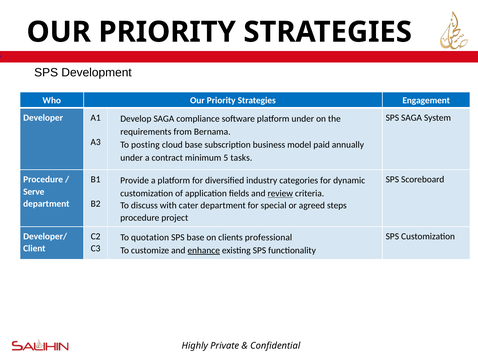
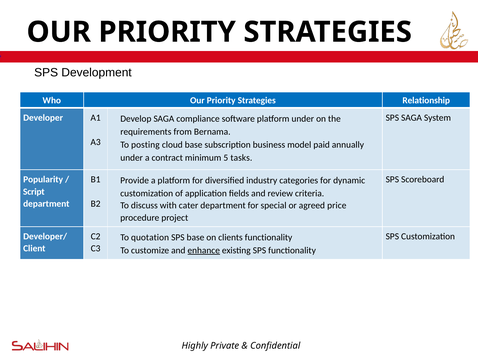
Engagement: Engagement -> Relationship (426, 100)
Procedure: Procedure -> Popularity (43, 179)
Serve: Serve -> Script (34, 191)
review underline: present -> none (280, 193)
steps: steps -> price (337, 205)
clients professional: professional -> functionality (269, 237)
